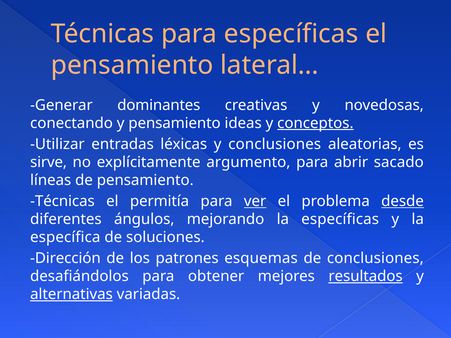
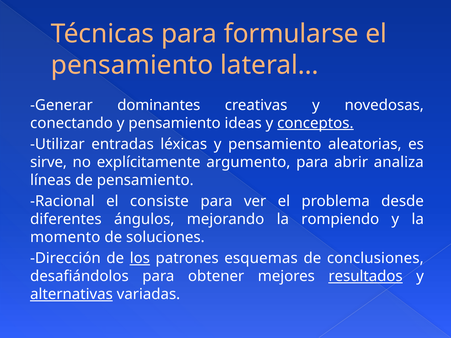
para específicas: específicas -> formularse (291, 34)
léxicas y conclusiones: conclusiones -> pensamiento (275, 144)
sacado: sacado -> analiza (399, 162)
Técnicas: Técnicas -> Racional (62, 201)
permitía: permitía -> consiste (159, 201)
ver underline: present -> none (255, 201)
desde underline: present -> none (403, 201)
la específicas: específicas -> rompiendo (340, 219)
específica: específica -> momento (65, 237)
los underline: none -> present (140, 258)
